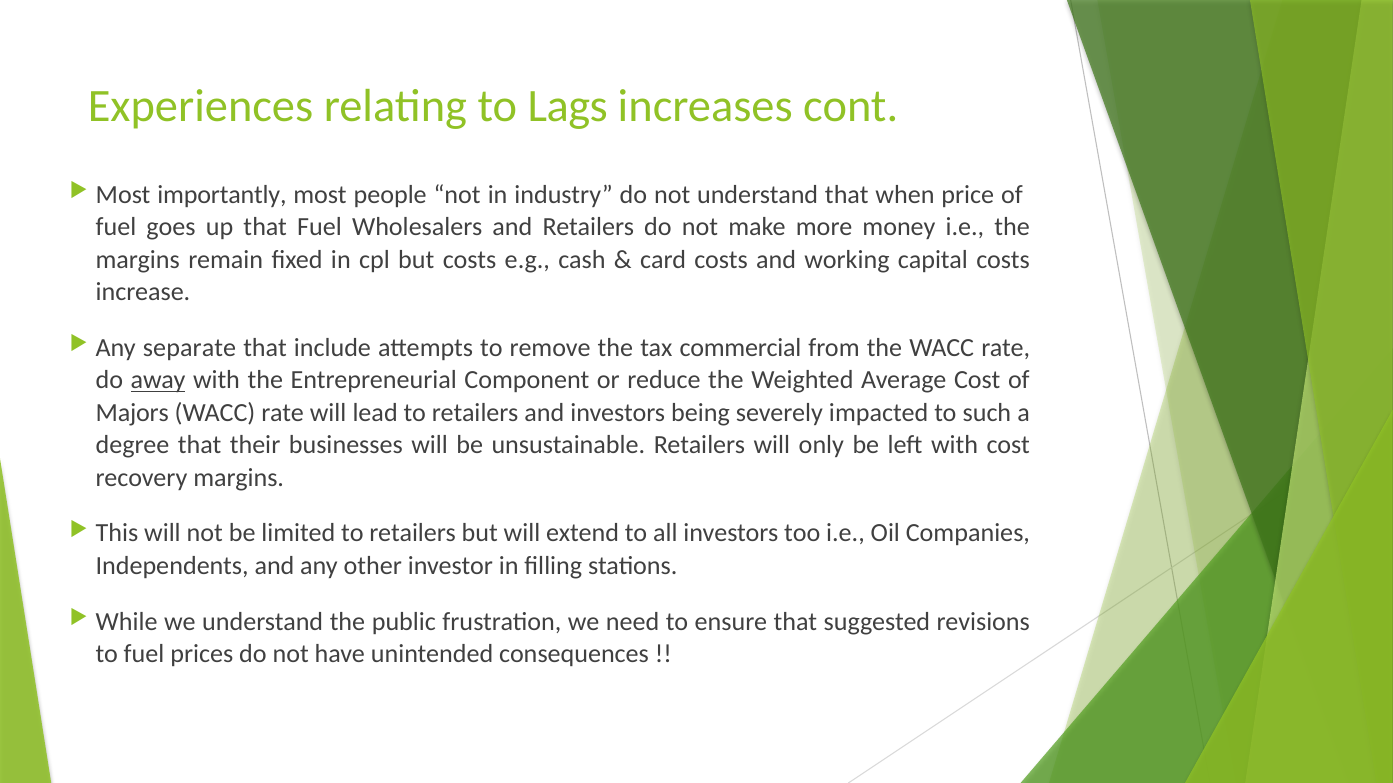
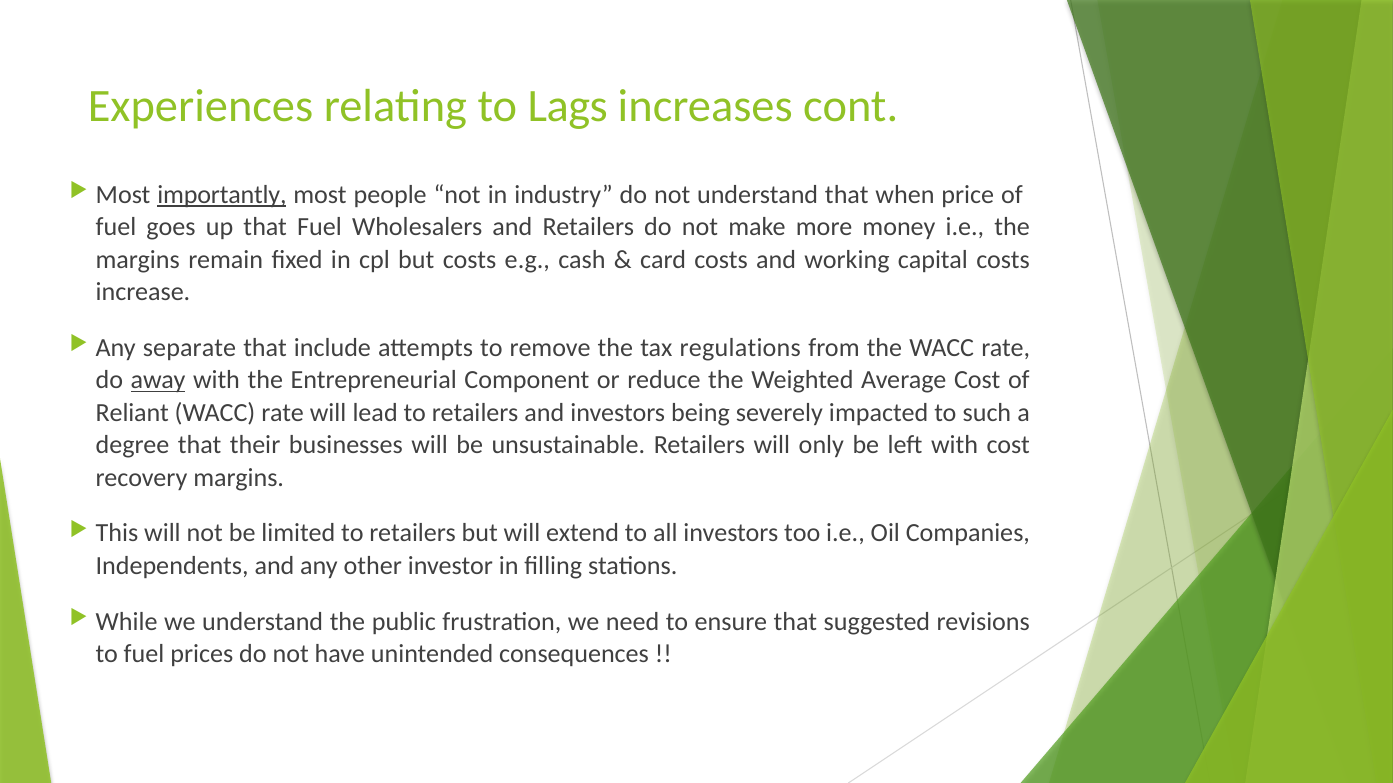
importantly underline: none -> present (222, 195)
commercial: commercial -> regulations (740, 348)
Majors: Majors -> Reliant (132, 413)
